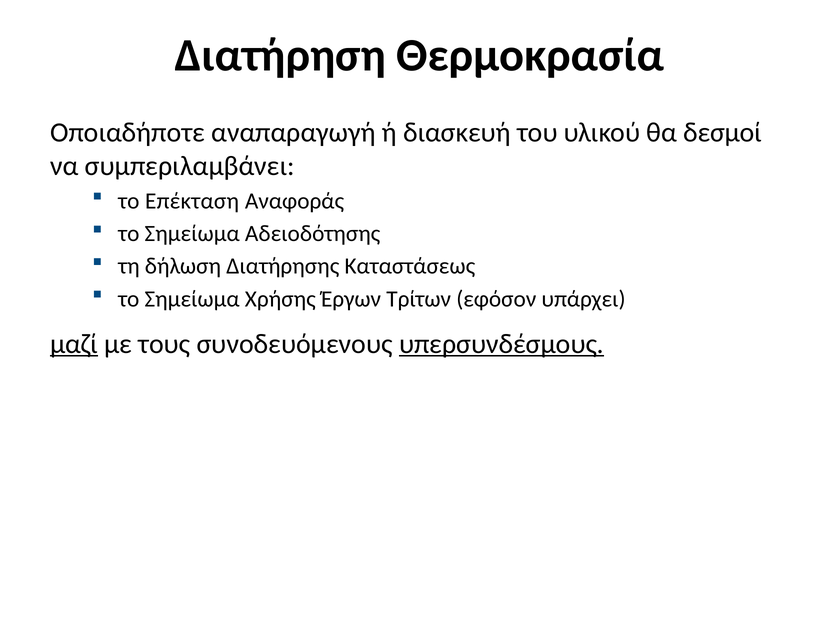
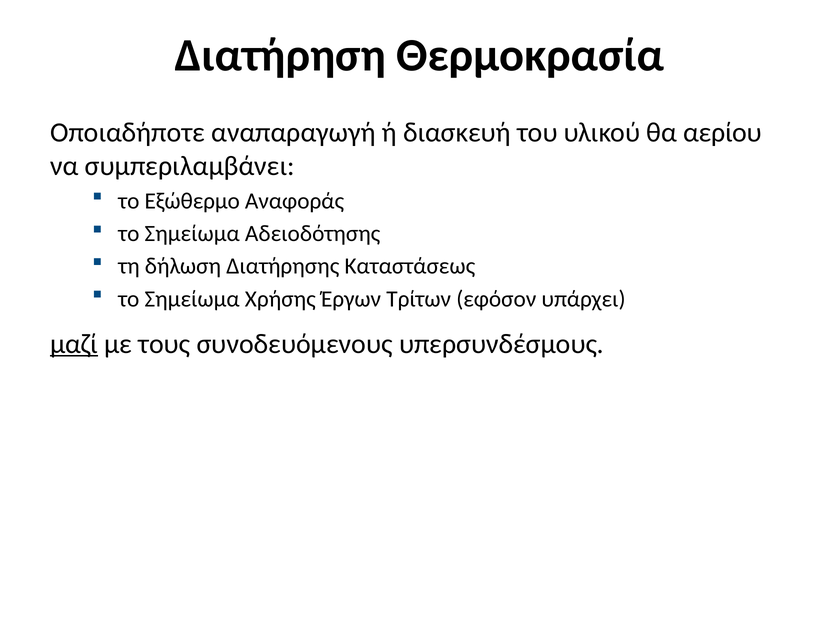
δεσμοί: δεσμοί -> αερίου (723, 132)
Επέκταση: Επέκταση -> Εξώθερμο (192, 201)
υπερσυνδέσμους underline: present -> none (502, 344)
